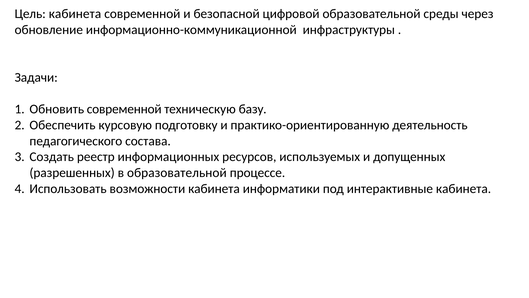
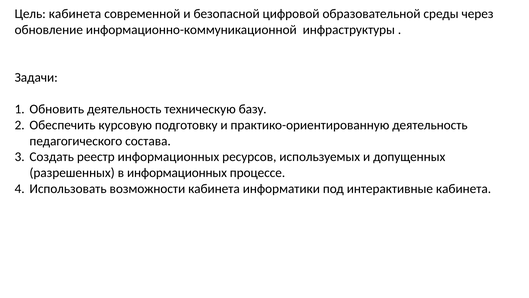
Обновить современной: современной -> деятельность (124, 109)
в образовательной: образовательной -> информационных (177, 173)
